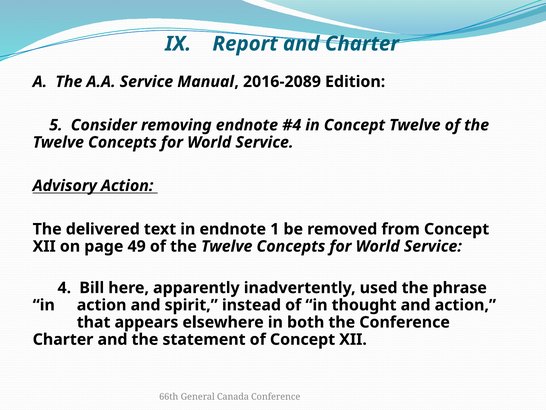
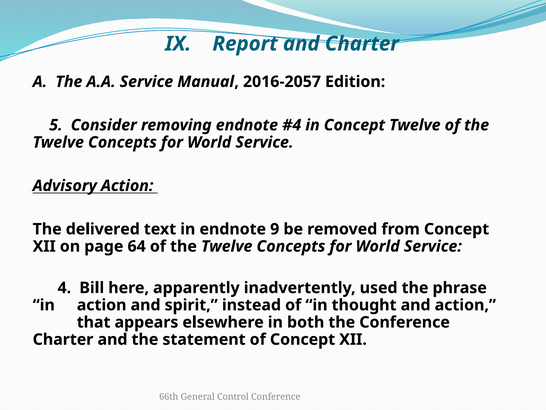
2016-2089: 2016-2089 -> 2016-2057 (282, 82)
1: 1 -> 9 (275, 229)
49: 49 -> 64 (137, 246)
Canada: Canada -> Control (233, 397)
